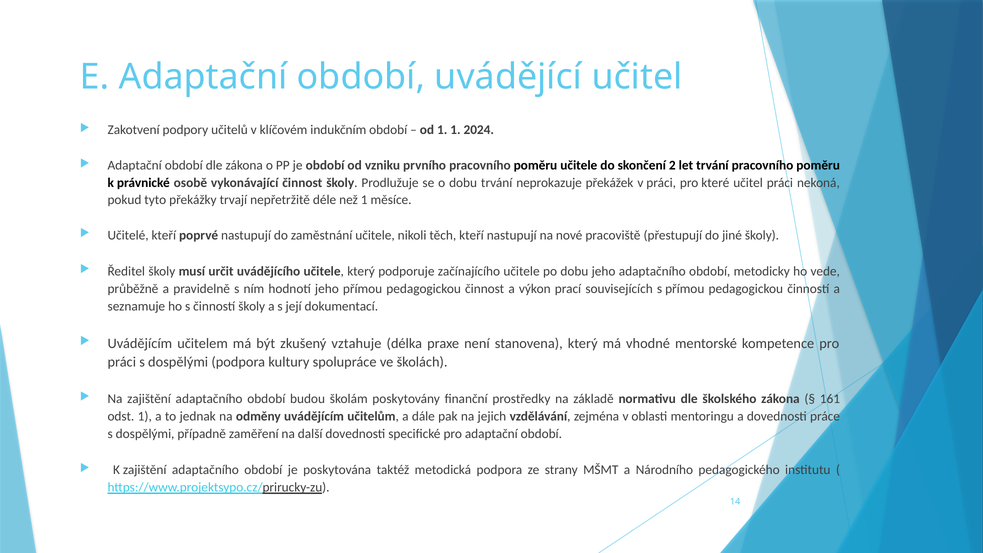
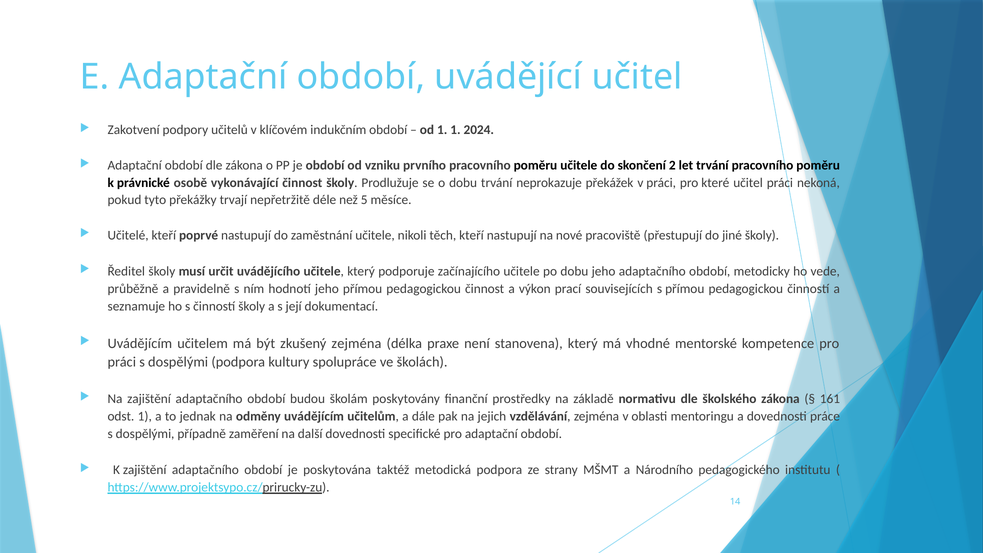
než 1: 1 -> 5 (364, 200)
zkušený vztahuje: vztahuje -> zejména (356, 343)
